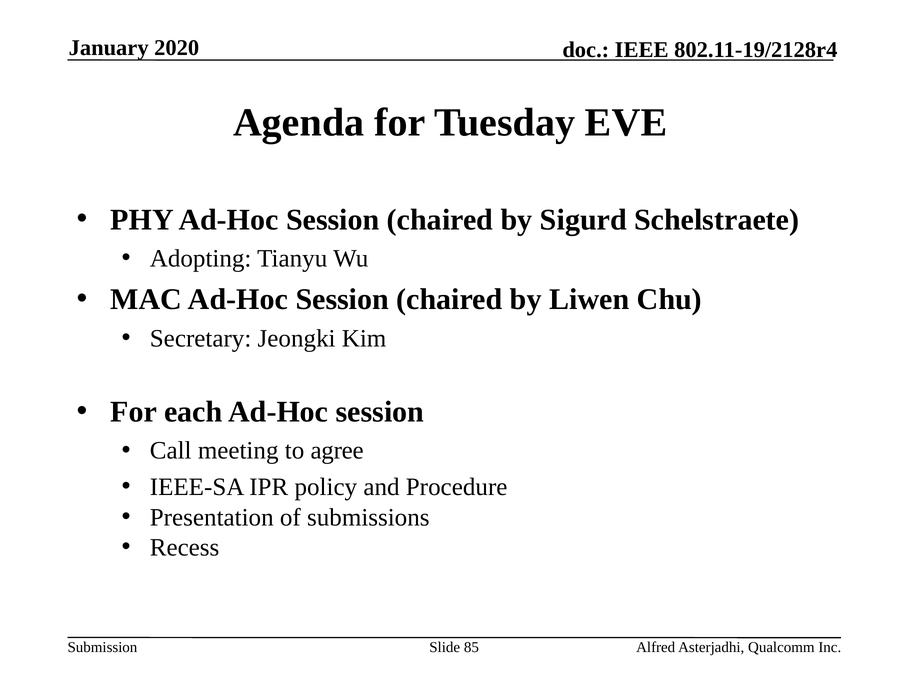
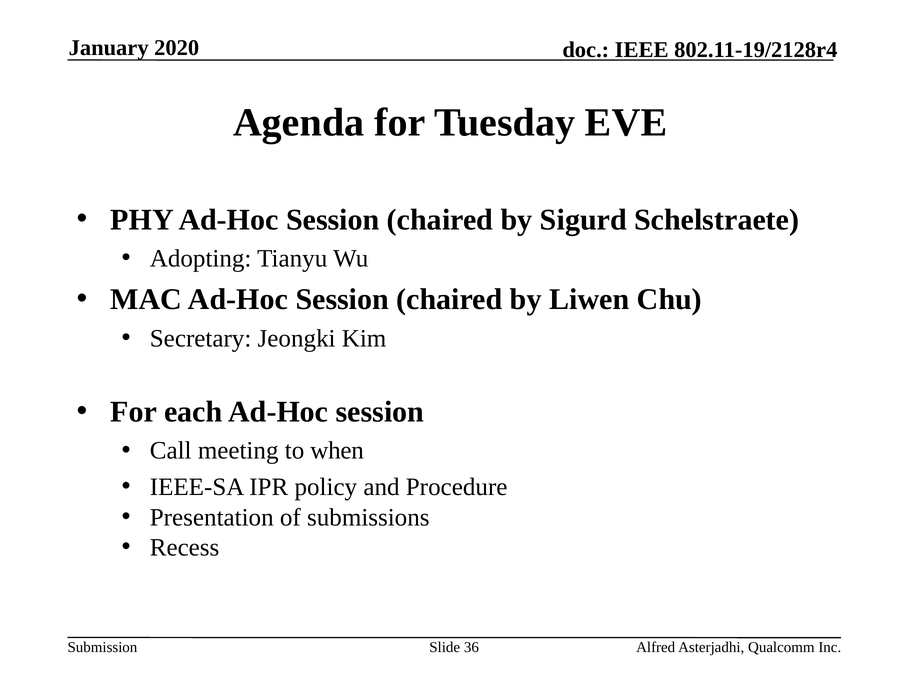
agree: agree -> when (337, 451)
85: 85 -> 36 (471, 648)
